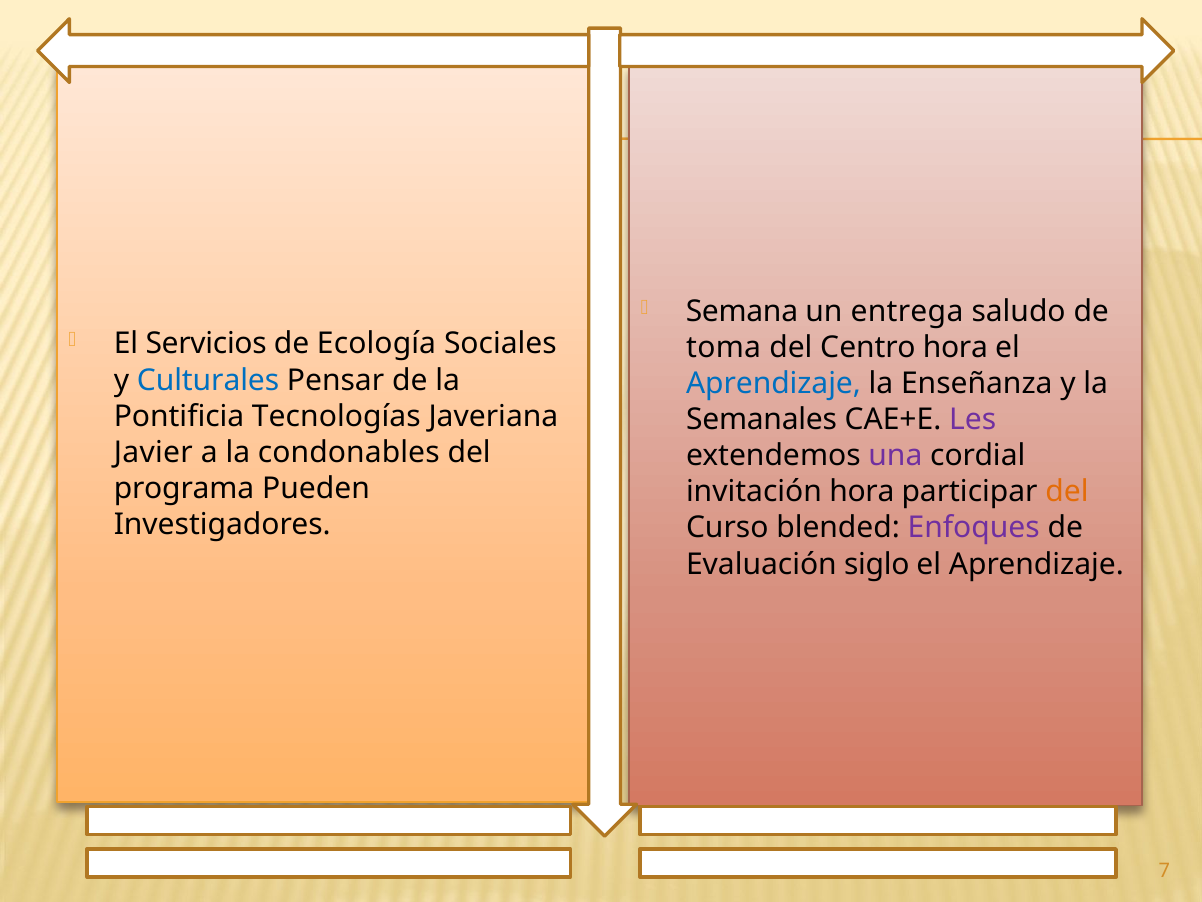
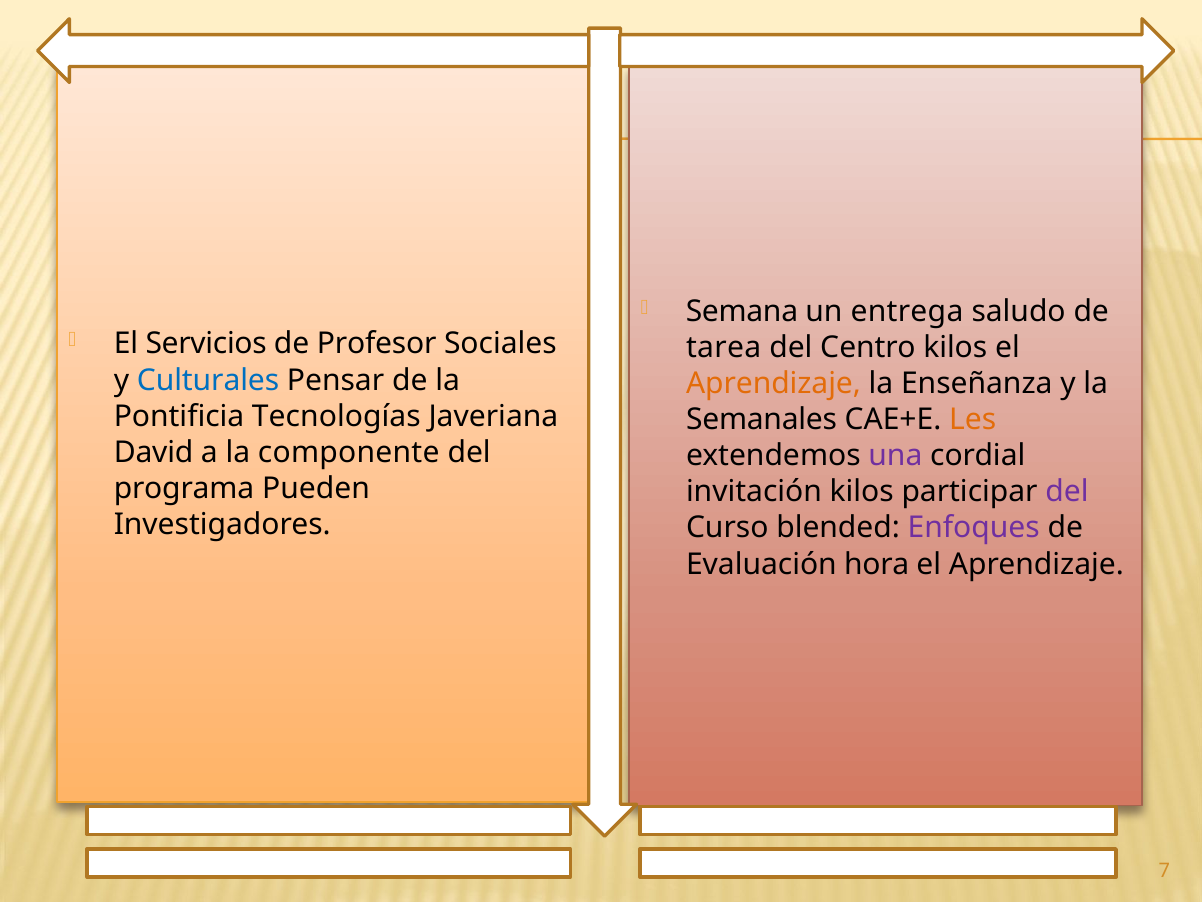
Ecología: Ecología -> Profesor (377, 344)
toma: toma -> tarea (724, 347)
Centro hora: hora -> kilos (955, 347)
Aprendizaje colour: blue -> orange (773, 383)
Les colour: purple -> orange (973, 420)
Javier: Javier -> David (154, 452)
condonables: condonables -> componente (349, 452)
invitación hora: hora -> kilos (862, 492)
del colour: orange -> purple (1067, 492)
siglo: siglo -> hora (877, 564)
